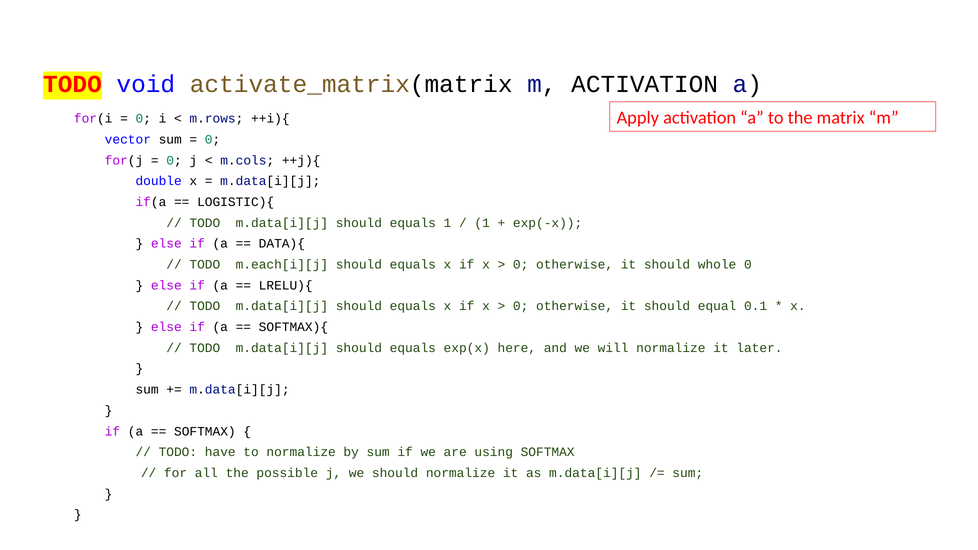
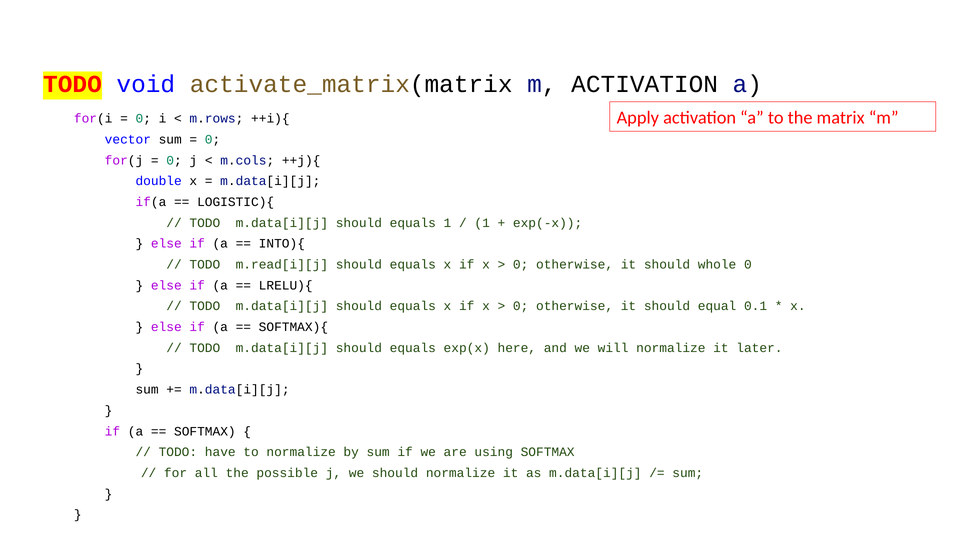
DATA){: DATA){ -> INTO){ (282, 244)
m.each[i][j: m.each[i][j -> m.read[i][j (282, 265)
